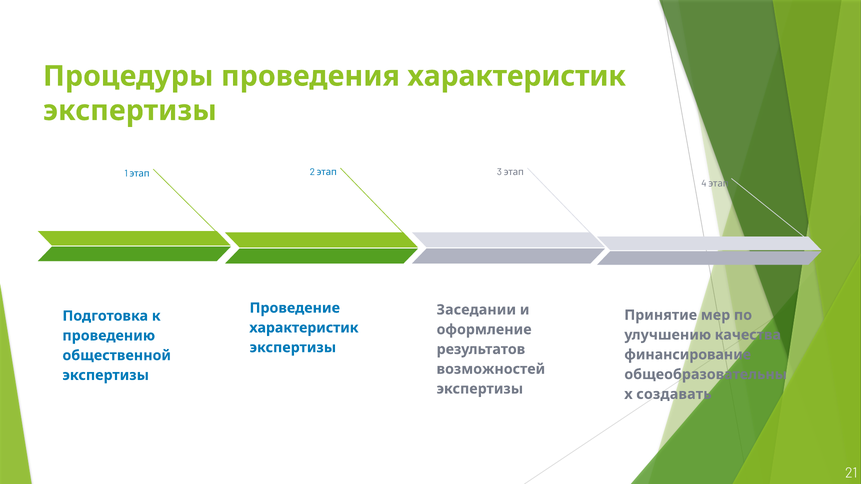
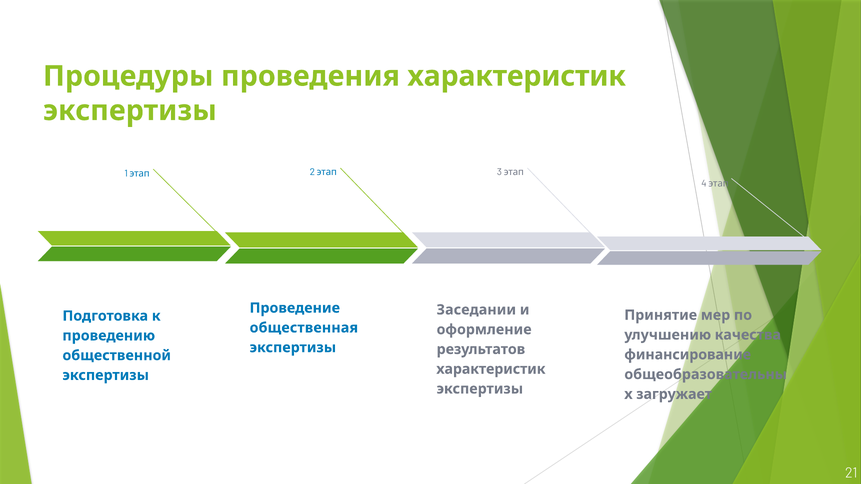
характеристик: характеристик -> общественная (304, 328)
возможностей: возможностей -> характеристик (491, 369)
создавать: создавать -> загружает (674, 394)
